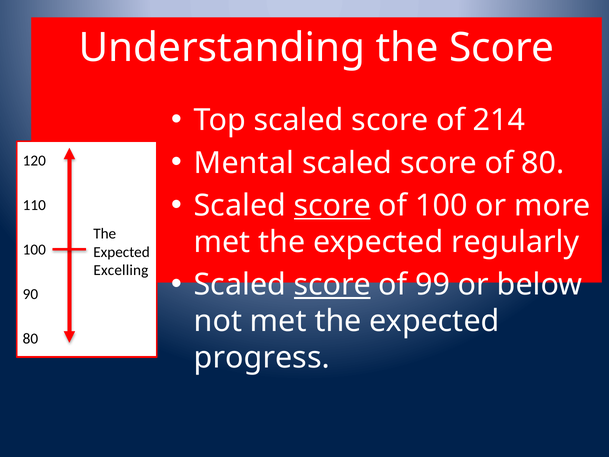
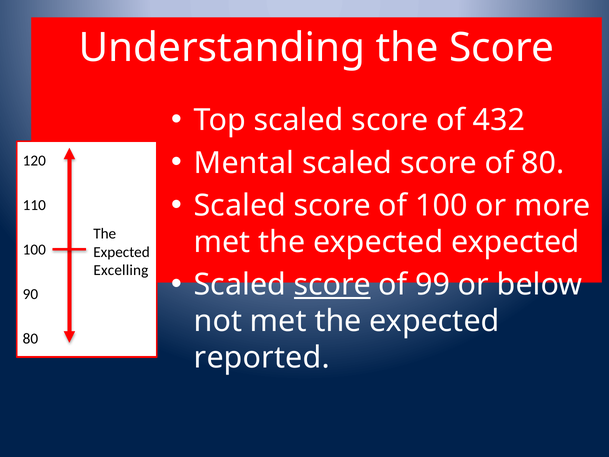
214: 214 -> 432 (499, 120)
score underline: present -> none (332, 205)
expected regularly: regularly -> expected (515, 242)
progress: progress -> reported (262, 358)
